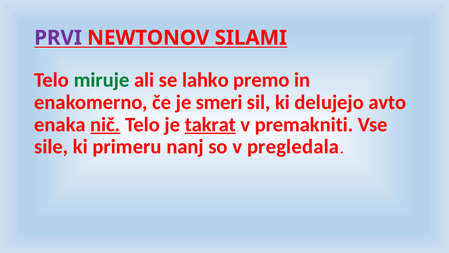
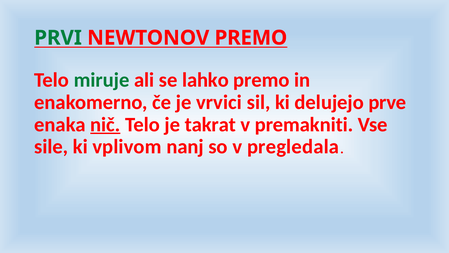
PRVI colour: purple -> green (58, 38)
NEWTONOV SILAMI: SILAMI -> PREMO (251, 38)
smeri: smeri -> vrvici (219, 102)
avto: avto -> prve (387, 102)
takrat underline: present -> none (210, 124)
primeru: primeru -> vplivom (127, 147)
